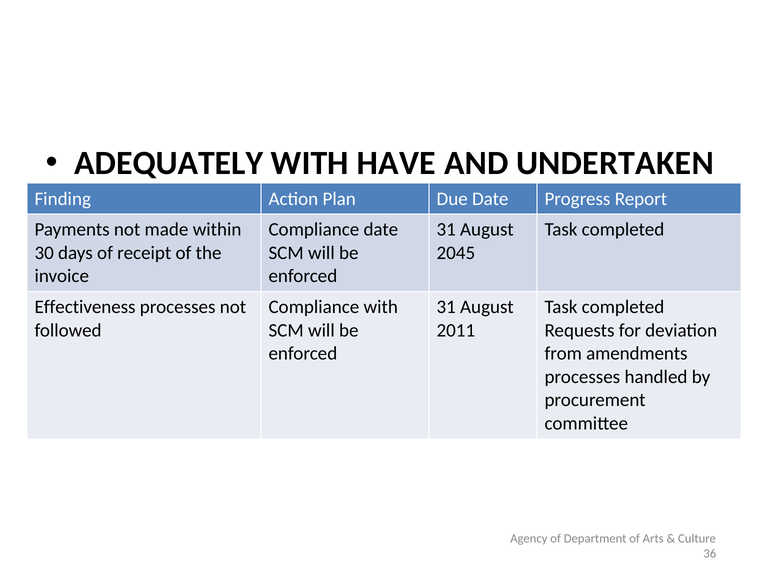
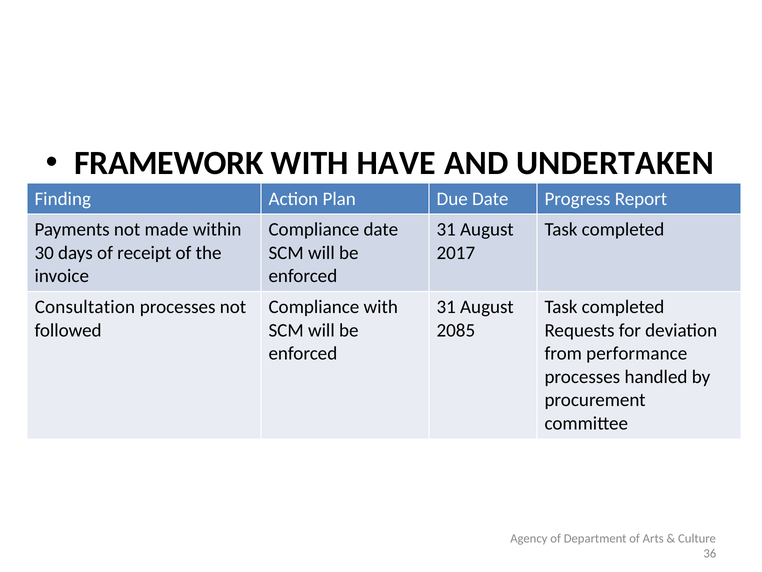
ADEQUATELY: ADEQUATELY -> FRAMEWORK (169, 163)
2045: 2045 -> 2017 (456, 253)
Effectiveness: Effectiveness -> Consultation (85, 307)
2011: 2011 -> 2085 (456, 330)
amendments: amendments -> performance (637, 353)
